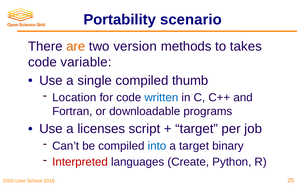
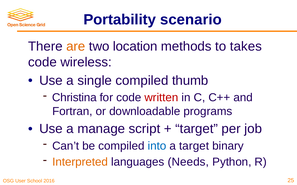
version: version -> location (135, 46)
variable: variable -> wireless (86, 62)
Location: Location -> Christina (74, 98)
written colour: blue -> red (161, 98)
licenses: licenses -> manage (101, 129)
Interpreted colour: red -> orange (80, 163)
Create: Create -> Needs (188, 163)
